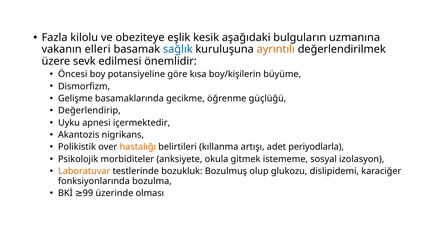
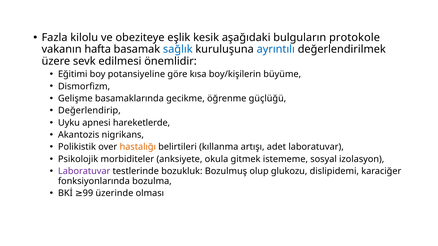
uzmanına: uzmanına -> protokole (355, 38)
elleri: elleri -> hafta (98, 49)
ayrıntılı colour: orange -> blue (276, 49)
Öncesi: Öncesi -> Eğitimi (73, 74)
içermektedir: içermektedir -> hareketlerde (142, 123)
adet periyodlarla: periyodlarla -> laboratuvar (316, 147)
Laboratuvar colour: orange -> purple (84, 171)
